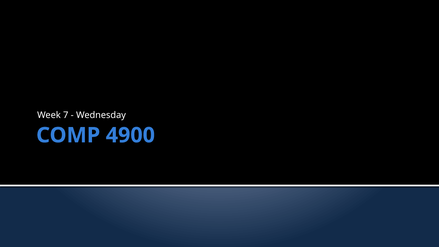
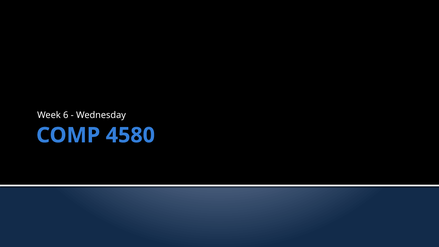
7: 7 -> 6 (66, 115)
4900: 4900 -> 4580 (130, 135)
